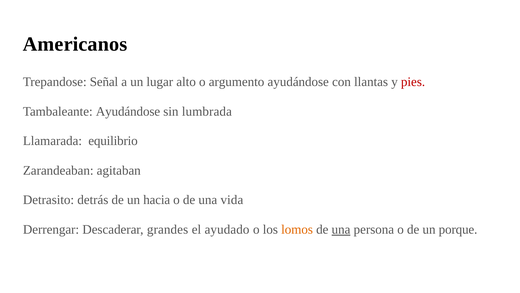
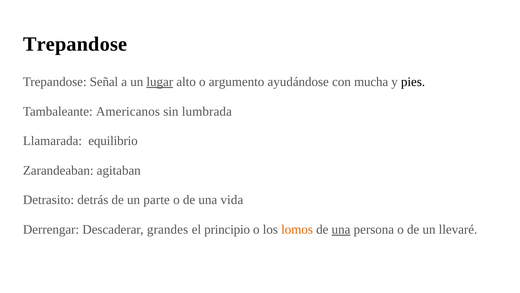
Americanos: Americanos -> Trepandose (75, 44)
lugar underline: none -> present (160, 82)
llantas: llantas -> mucha (371, 82)
pies colour: red -> black (413, 82)
Tambaleante Ayudándose: Ayudándose -> Americanos (128, 111)
hacia: hacia -> parte (157, 200)
ayudado: ayudado -> principio (227, 229)
porque: porque -> llevaré (458, 229)
